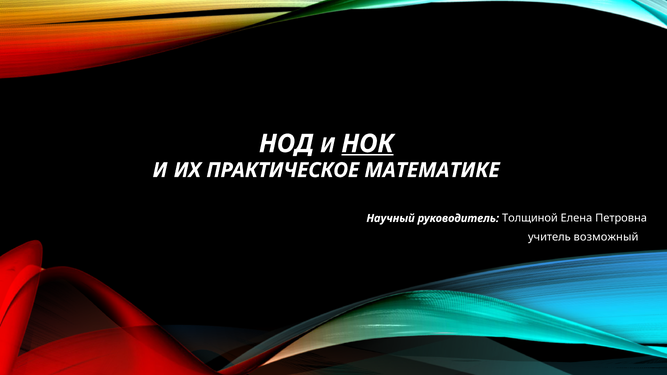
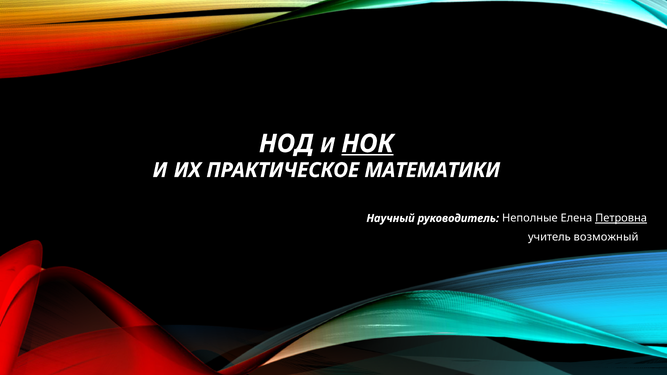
МАТЕМАТИКЕ: МАТЕМАТИКЕ -> МАТЕМАТИКИ (432, 170)
Толщиной: Толщиной -> Неполные (530, 218)
Петровна underline: none -> present (621, 218)
